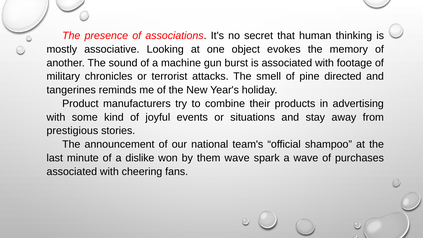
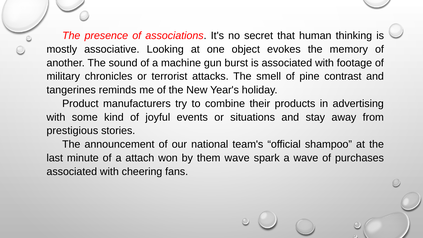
directed: directed -> contrast (343, 76)
dislike: dislike -> attach (140, 158)
